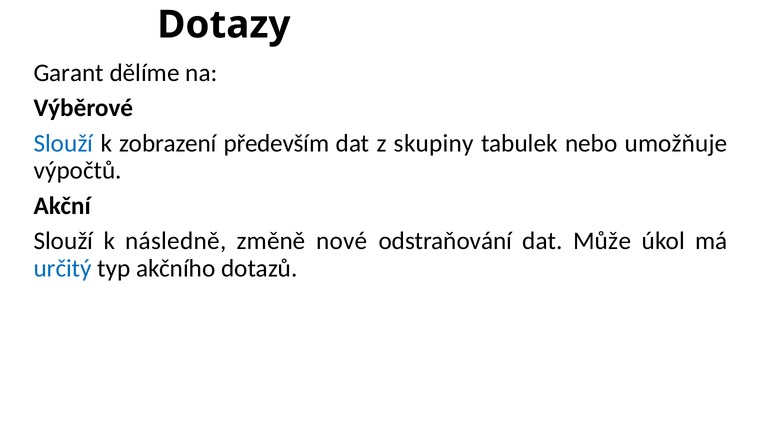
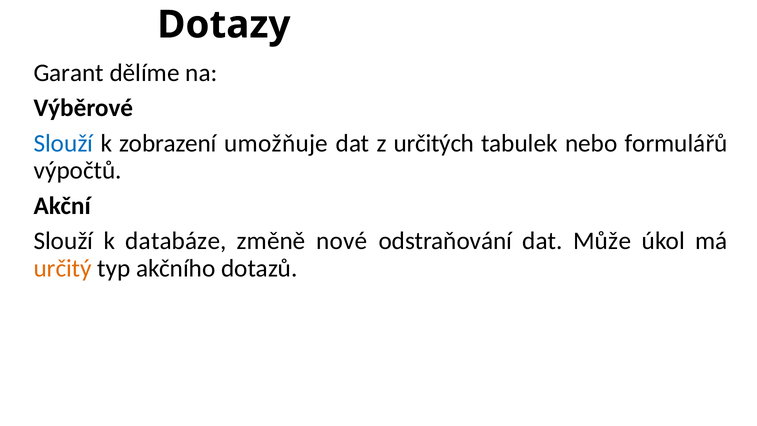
především: především -> umožňuje (276, 143)
skupiny: skupiny -> určitých (434, 143)
umožňuje: umožňuje -> formulářů (676, 143)
následně: následně -> databáze (176, 241)
určitý colour: blue -> orange (63, 268)
